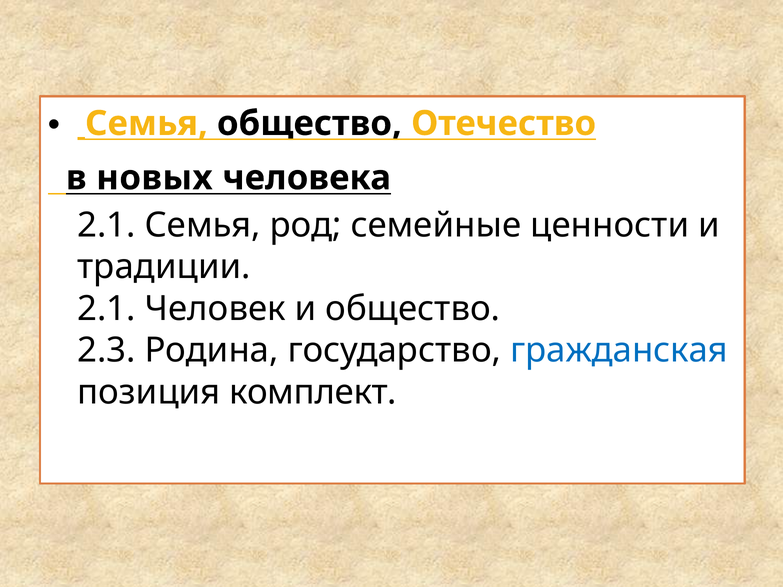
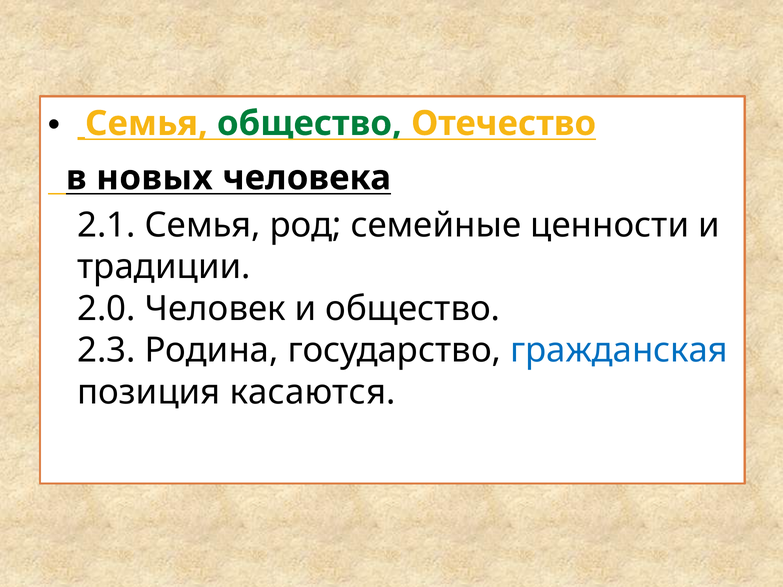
общество colour: black -> green (309, 124)
2.1: 2.1 -> 2.0 (106, 309)
комплект: комплект -> касаются (313, 392)
